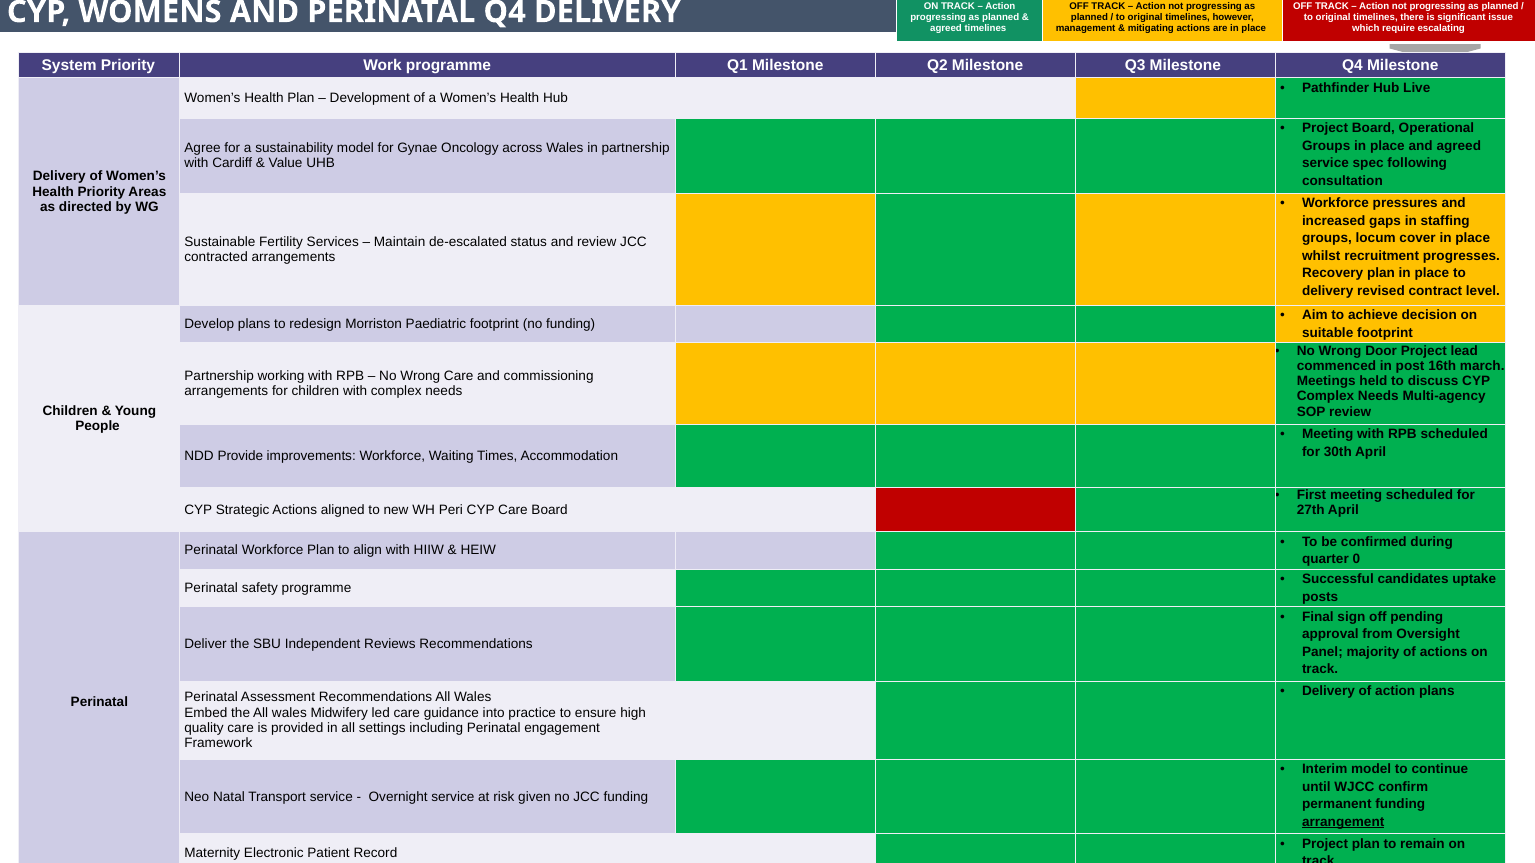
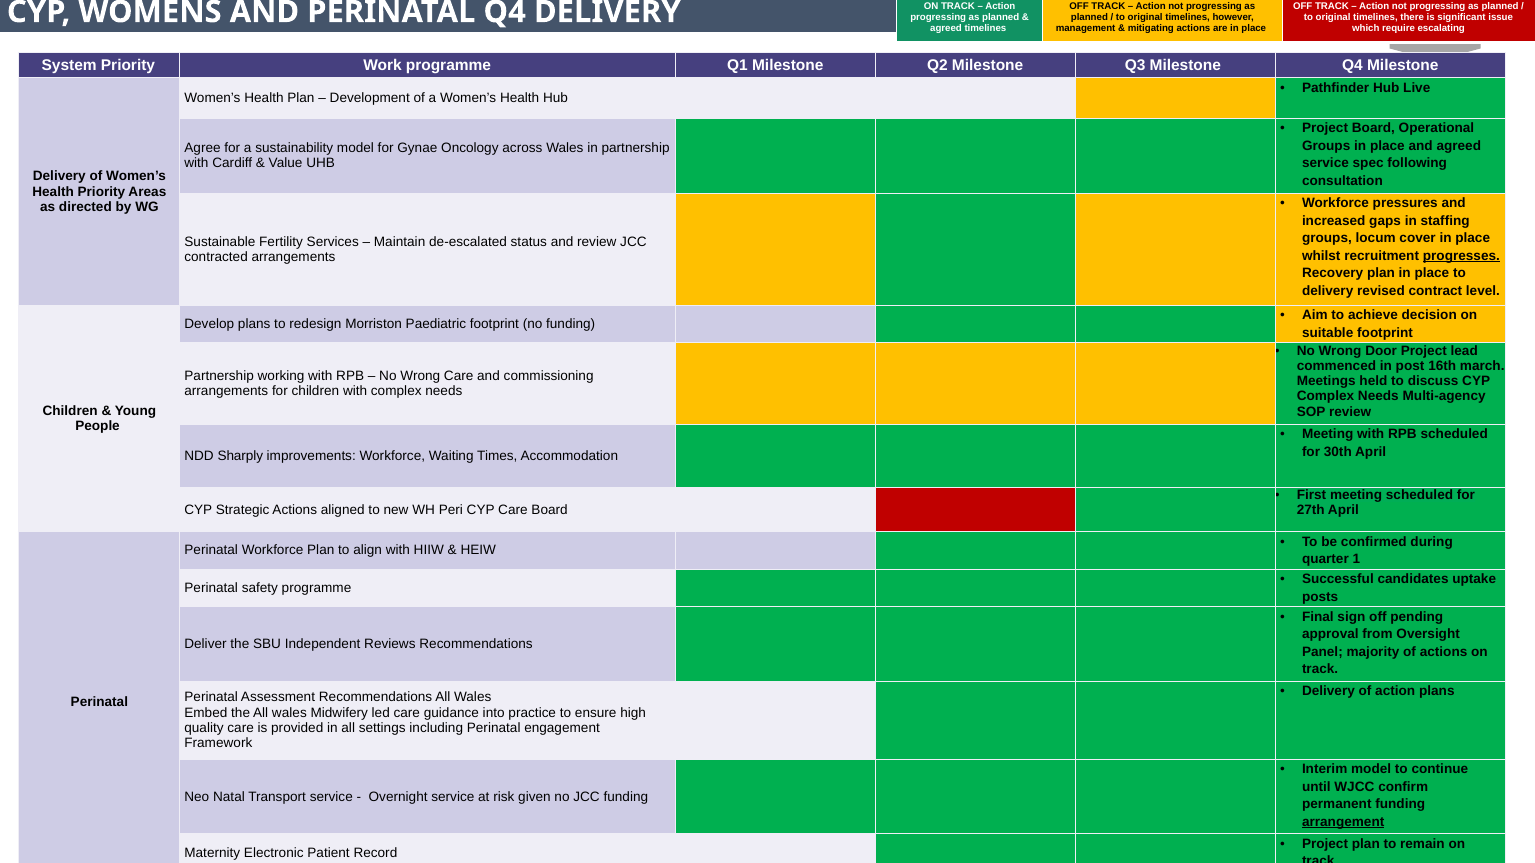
progresses underline: none -> present (1461, 256)
Provide: Provide -> Sharply (240, 456)
0: 0 -> 1 (1356, 560)
